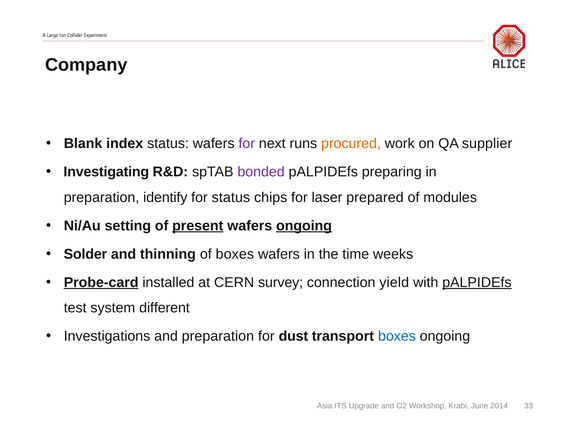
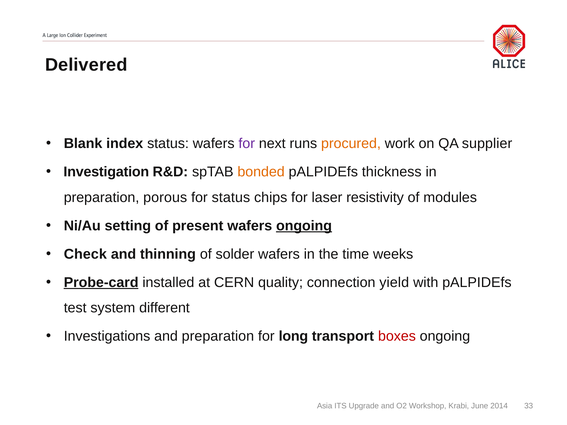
Company: Company -> Delivered (86, 65)
Investigating: Investigating -> Investigation (106, 172)
bonded colour: purple -> orange (261, 172)
preparing: preparing -> thickness (392, 172)
identify: identify -> porous (165, 198)
prepared: prepared -> resistivity (375, 198)
present underline: present -> none (198, 226)
Solder: Solder -> Check (85, 254)
of boxes: boxes -> solder (235, 254)
survey: survey -> quality (281, 283)
pALPIDEfs underline: present -> none (477, 283)
dust: dust -> long (293, 336)
boxes colour: blue -> red (397, 336)
